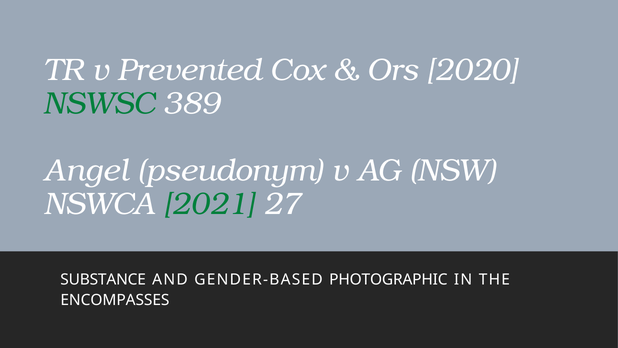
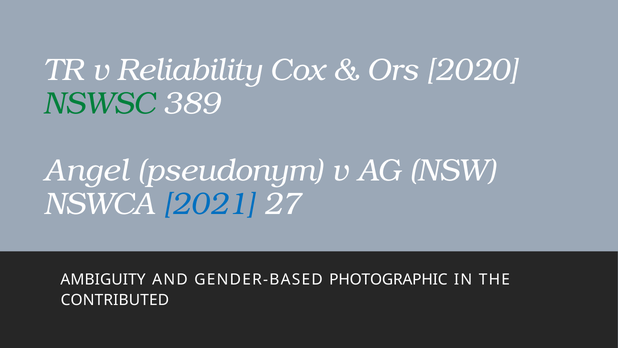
Prevented: Prevented -> Reliability (189, 70)
2021 colour: green -> blue (209, 204)
SUBSTANCE: SUBSTANCE -> AMBIGUITY (103, 279)
ENCOMPASSES: ENCOMPASSES -> CONTRIBUTED (115, 300)
